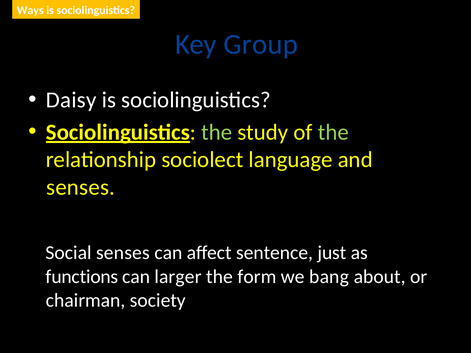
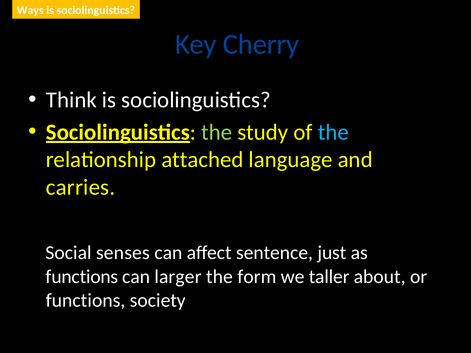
Group: Group -> Cherry (261, 45)
Daisy: Daisy -> Think (71, 100)
the colour: light green -> light blue (333, 132)
sociolect: sociolect -> attached (202, 160)
senses: senses -> carries (81, 187)
bang: bang -> taller (329, 277)
chairman: chairman -> functions (86, 300)
